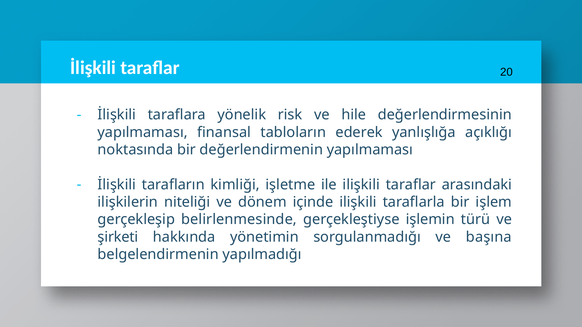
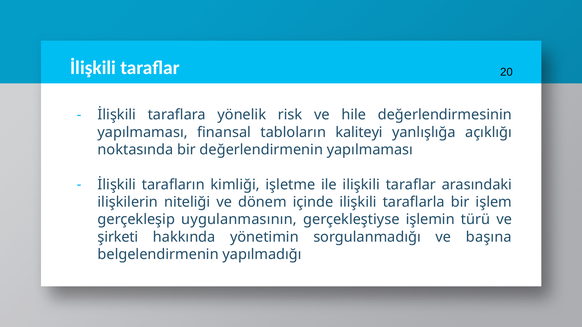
ederek: ederek -> kaliteyi (359, 132)
belirlenmesinde: belirlenmesinde -> uygulanmasının (239, 220)
